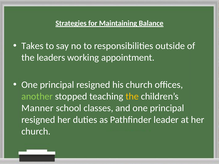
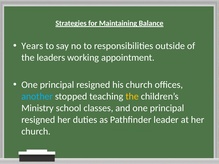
Takes: Takes -> Years (32, 46)
another colour: light green -> light blue (37, 97)
Manner: Manner -> Ministry (38, 108)
